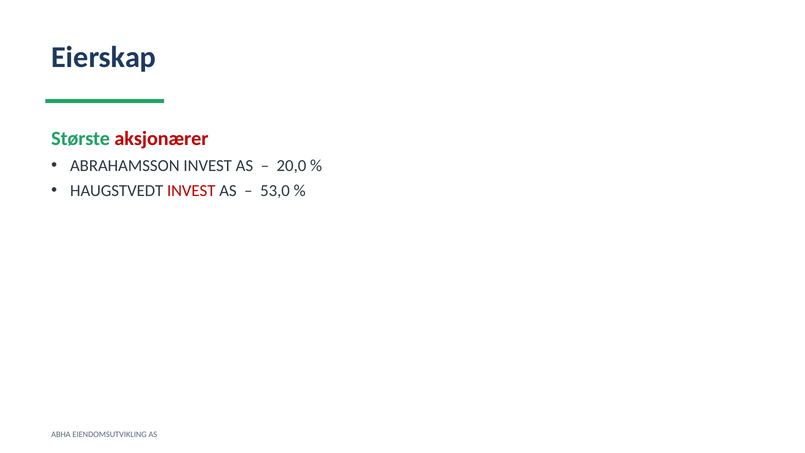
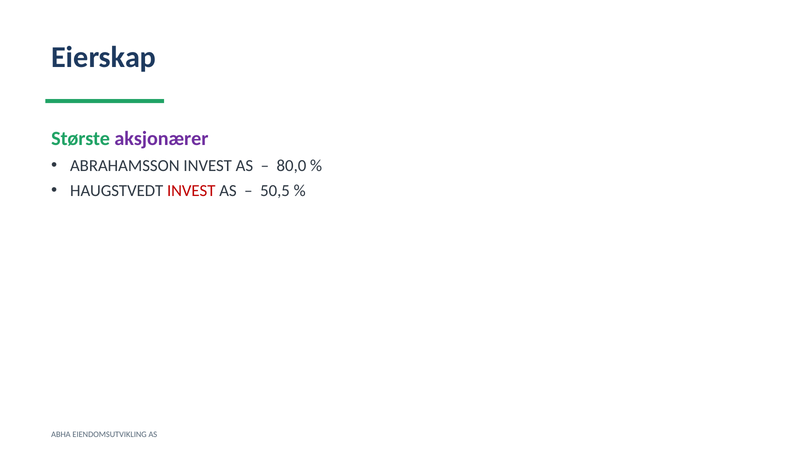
aksjonærer colour: red -> purple (161, 139)
20,0: 20,0 -> 80,0 (291, 166)
53,0: 53,0 -> 50,5 (275, 191)
